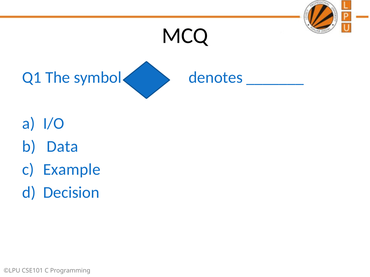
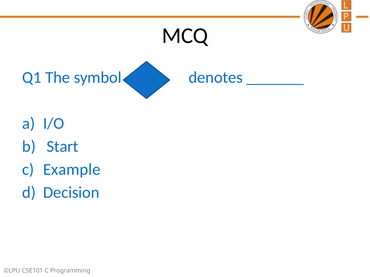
Data: Data -> Start (63, 147)
